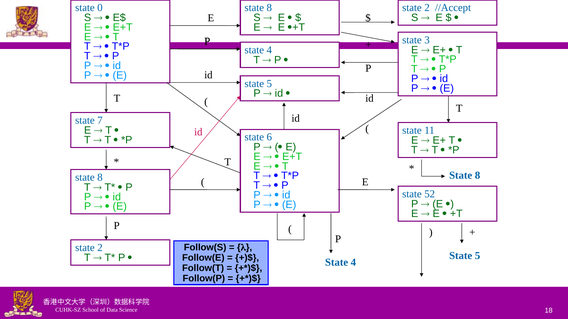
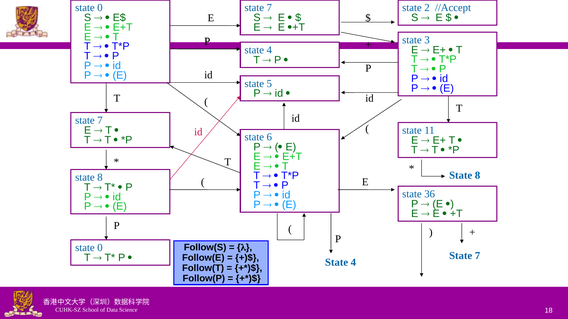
8: 8 -> 7 (269, 8)
52: 52 -> 36 (430, 194)
2: 2 -> 0 (100, 248)
5: 5 -> 7 (478, 256)
